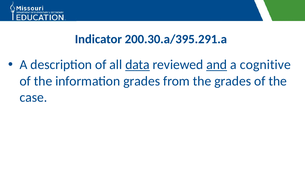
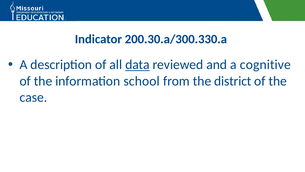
200.30.a/395.291.a: 200.30.a/395.291.a -> 200.30.a/300.330.a (176, 39)
and underline: present -> none (217, 65)
information grades: grades -> school (142, 81)
the grades: grades -> district (233, 81)
